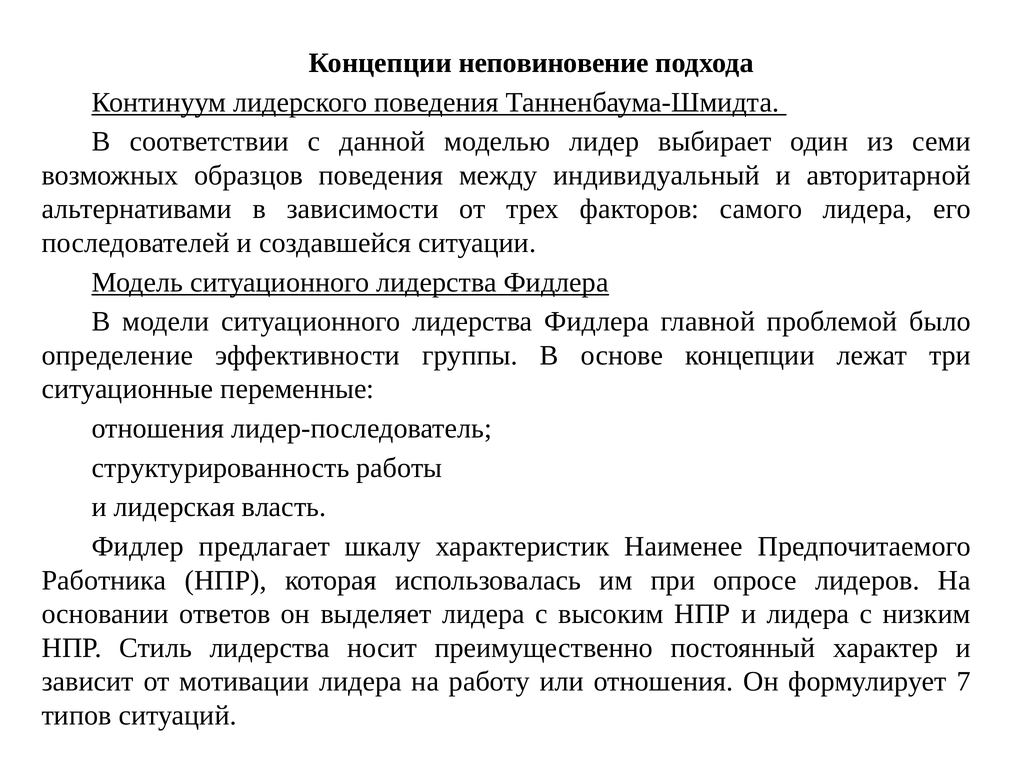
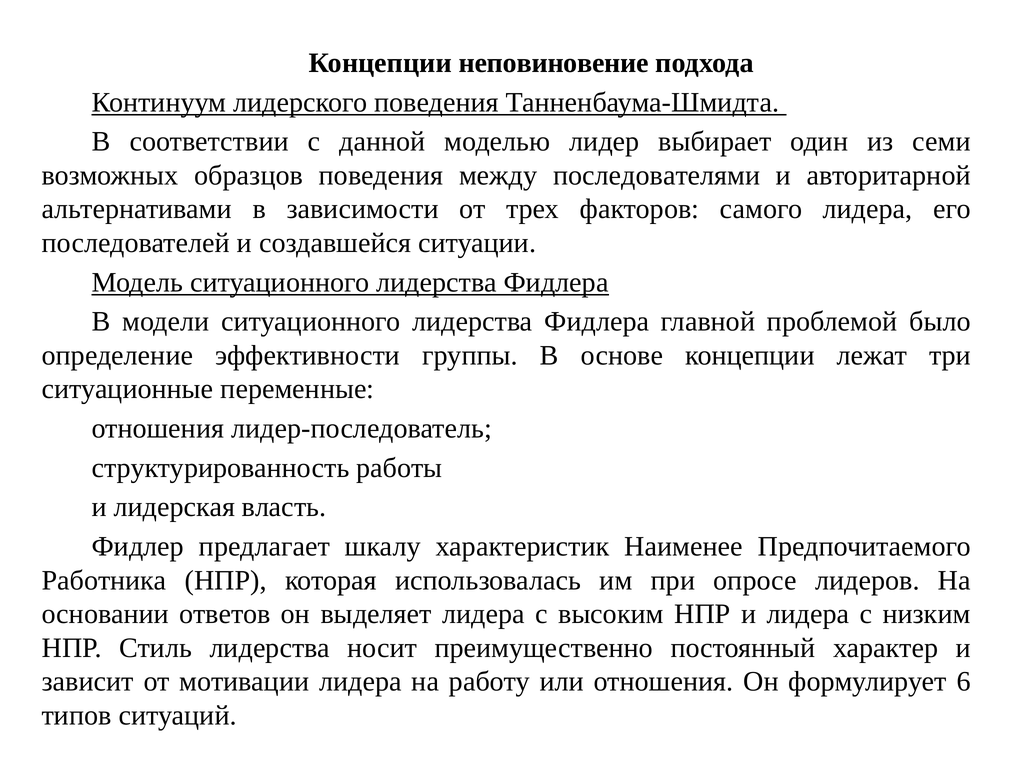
индивидуальный: индивидуальный -> последователями (657, 176)
7: 7 -> 6 (964, 682)
